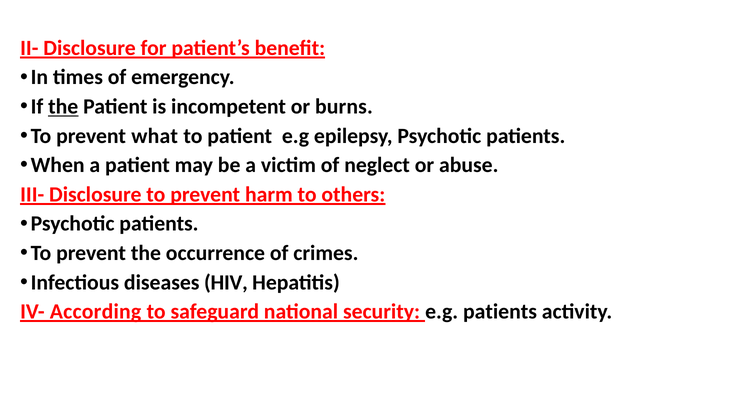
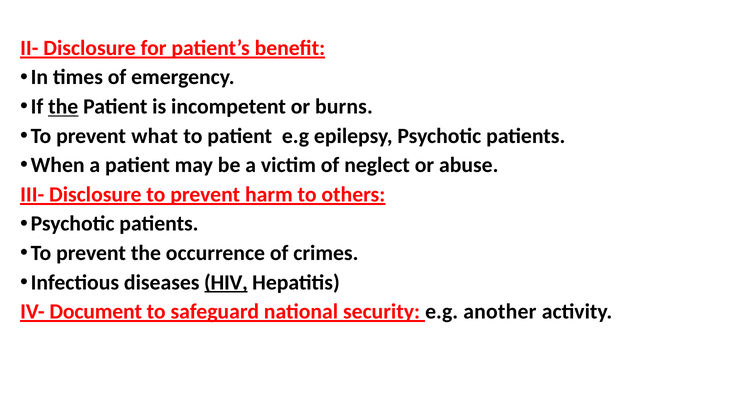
HIV underline: none -> present (226, 282)
According: According -> Document (96, 312)
e.g patients: patients -> another (500, 312)
